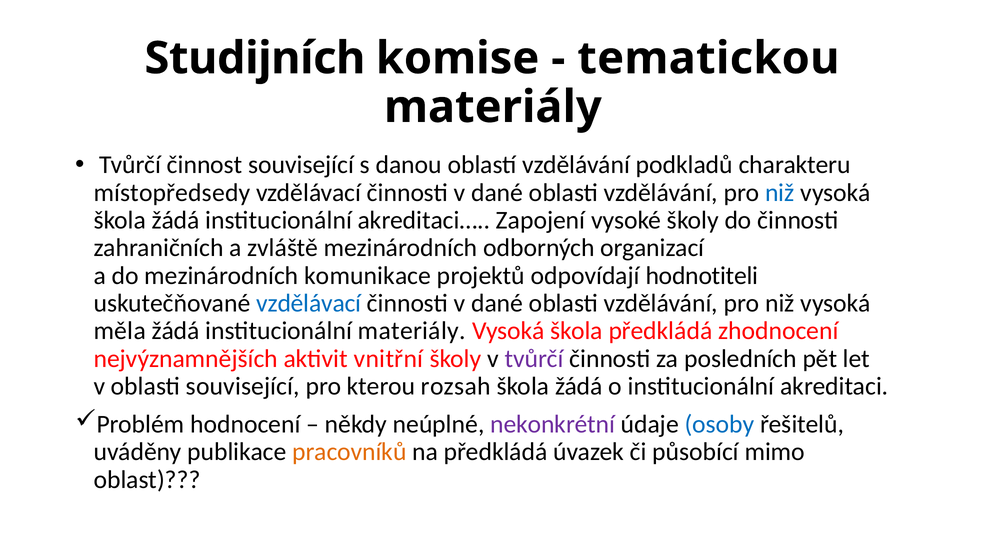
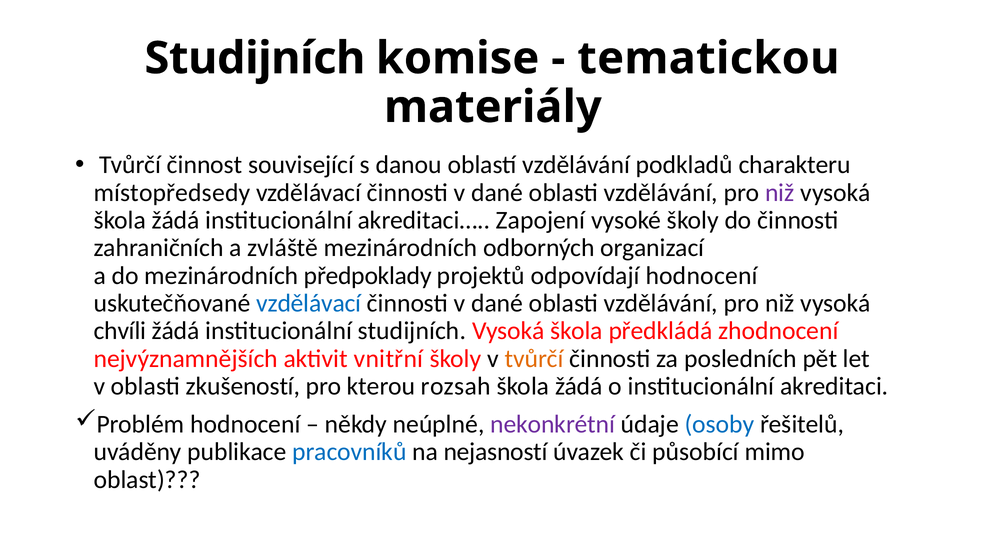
niž colour: blue -> purple (780, 193)
komunikace: komunikace -> předpoklady (368, 276)
odpovídají hodnotiteli: hodnotiteli -> hodnocení (702, 276)
měla: měla -> chvíli (120, 331)
institucionální materiály: materiály -> studijních (412, 331)
tvůrčí colour: purple -> orange (534, 359)
oblasti související: související -> zkušeností (243, 387)
pracovníků colour: orange -> blue (349, 452)
na předkládá: předkládá -> nejasností (496, 452)
